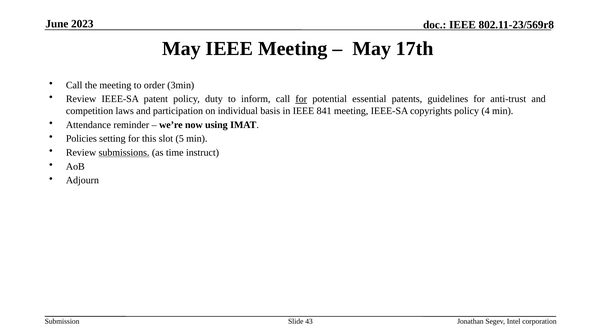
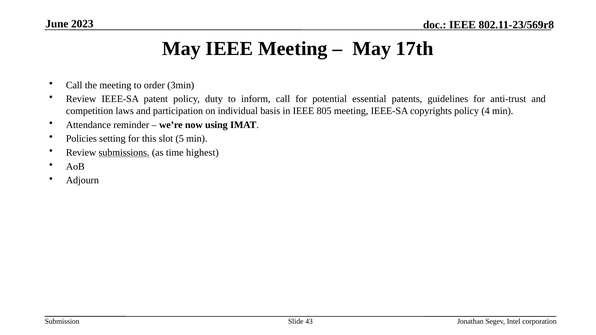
for underline: present -> none (301, 99)
841: 841 -> 805 (324, 111)
instruct: instruct -> highest (202, 153)
